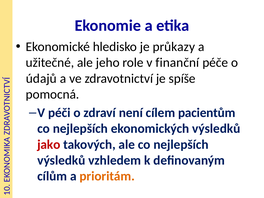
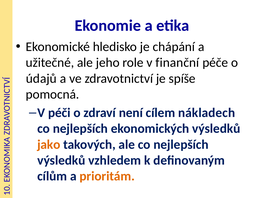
průkazy: průkazy -> chápání (174, 47)
pacientům: pacientům -> nákladech (207, 113)
jako colour: red -> orange (49, 144)
